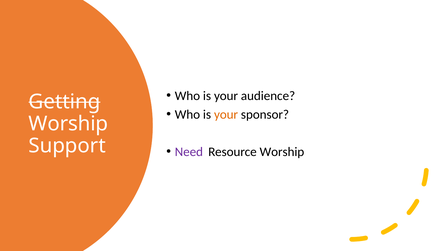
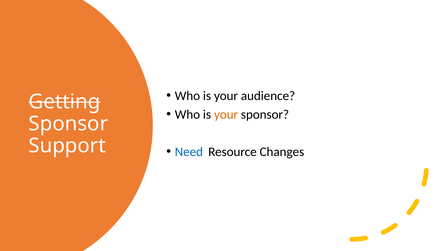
Worship: Worship -> Sponsor (68, 124)
Need colour: purple -> blue (189, 152)
Resource Worship: Worship -> Changes (282, 152)
